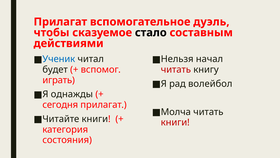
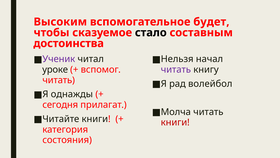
Прилагат: Прилагат -> Высоким (60, 22)
дуэль: дуэль -> будет (211, 22)
действиями: действиями -> достоинства (69, 43)
Ученик colour: blue -> purple (59, 59)
будет: будет -> уроке (55, 69)
читать colour: red -> purple (176, 69)
играть: играть -> читать (59, 80)
